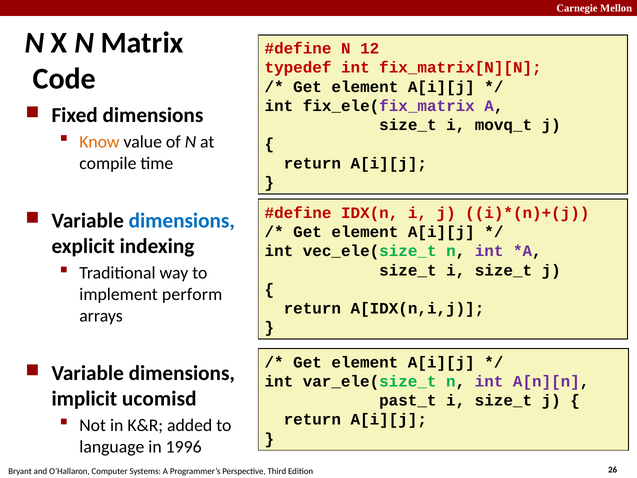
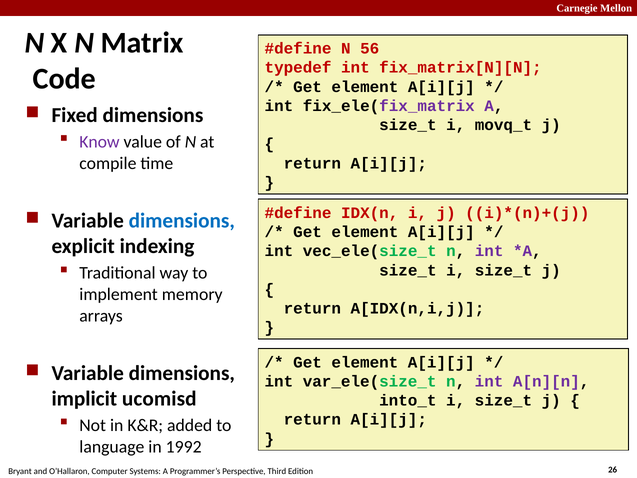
12: 12 -> 56 (370, 49)
Know colour: orange -> purple (99, 142)
perform: perform -> memory (192, 294)
past_t: past_t -> into_t (408, 400)
1996: 1996 -> 1992 (184, 446)
